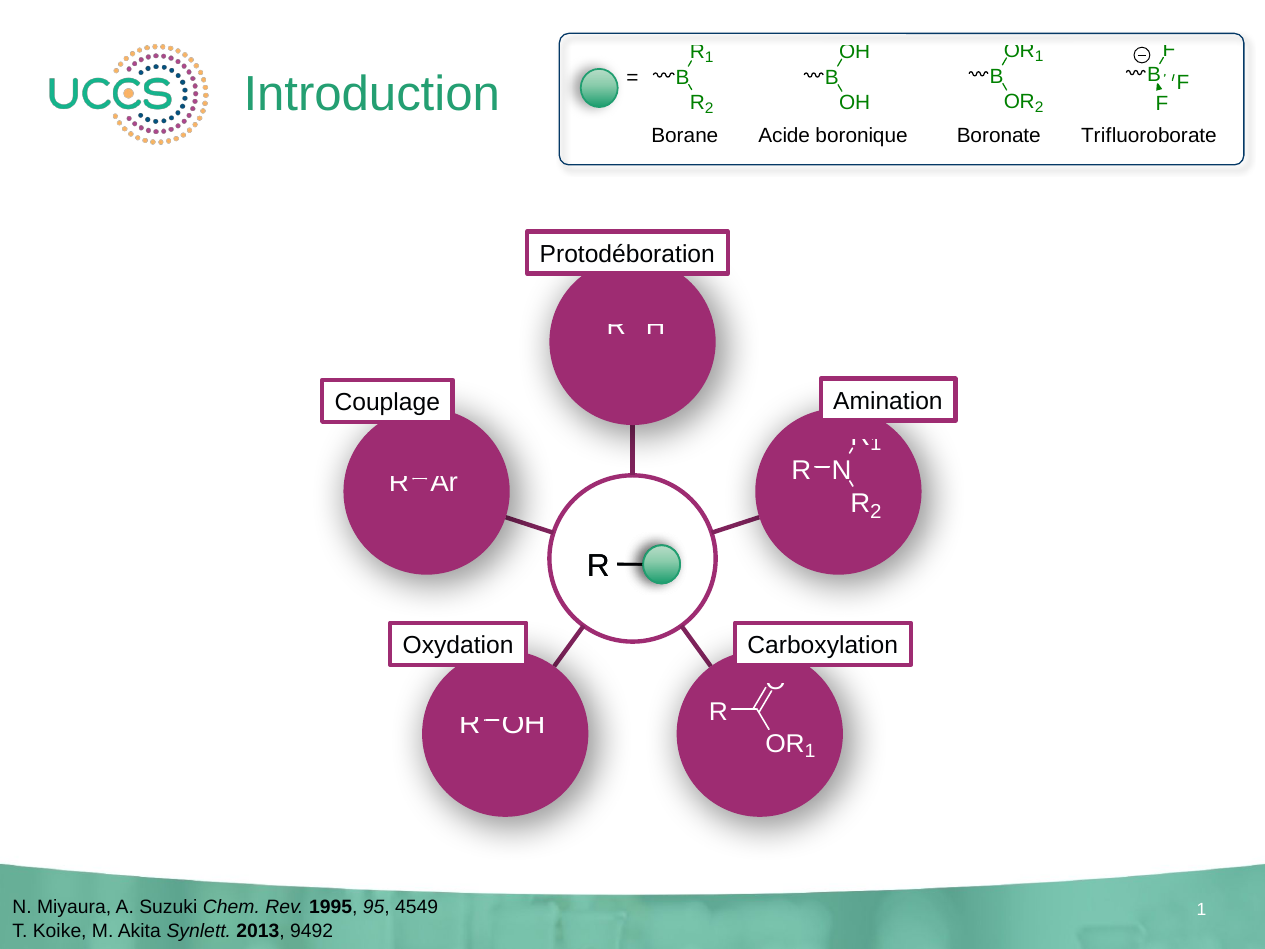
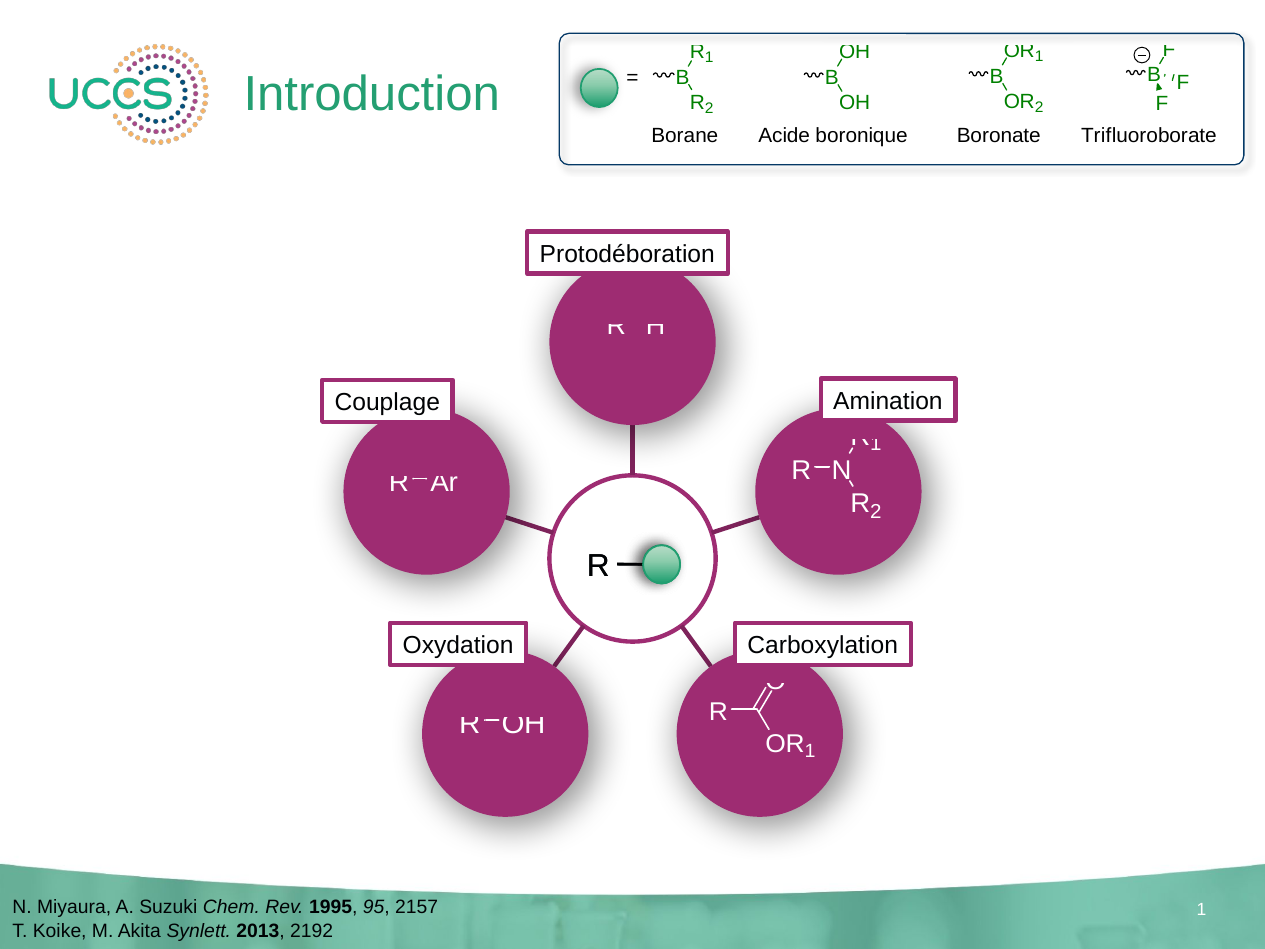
4549: 4549 -> 2157 (417, 907)
9492: 9492 -> 2192 (312, 930)
